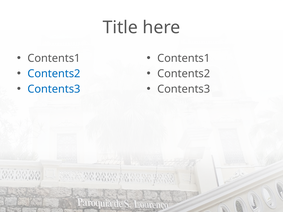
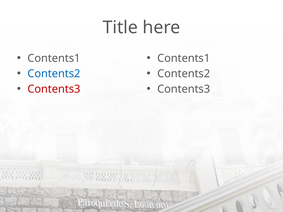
Contents3 colour: blue -> red (54, 89)
